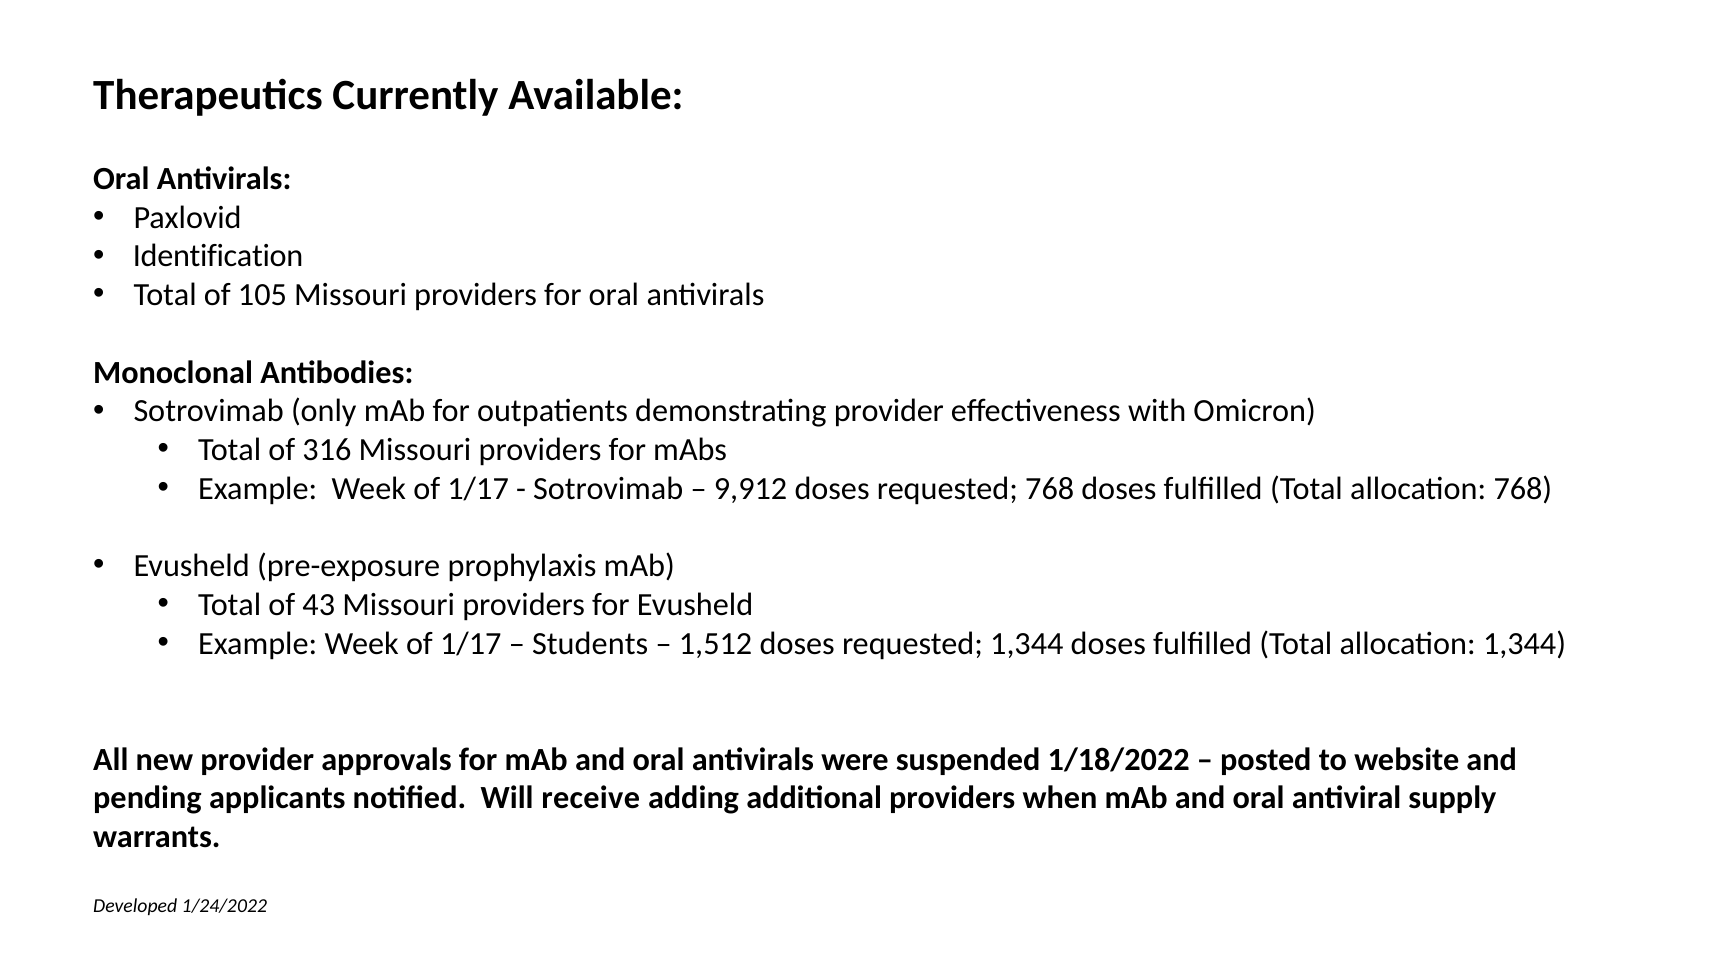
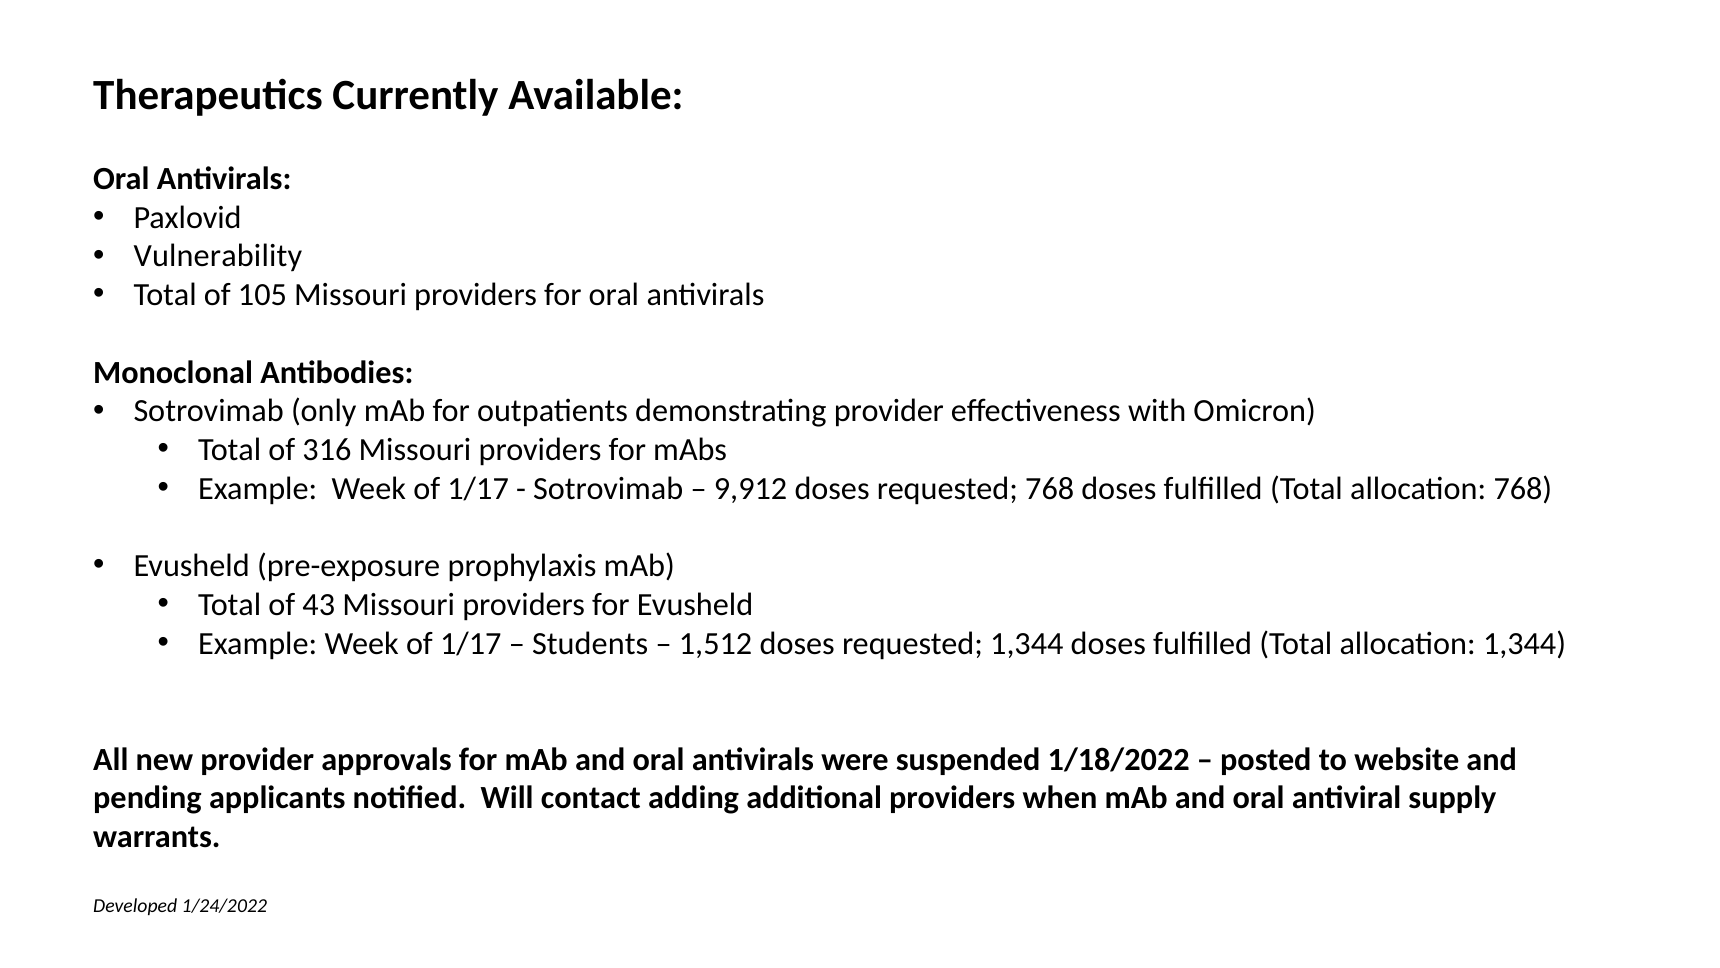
Identification: Identification -> Vulnerability (218, 256)
receive: receive -> contact (591, 798)
